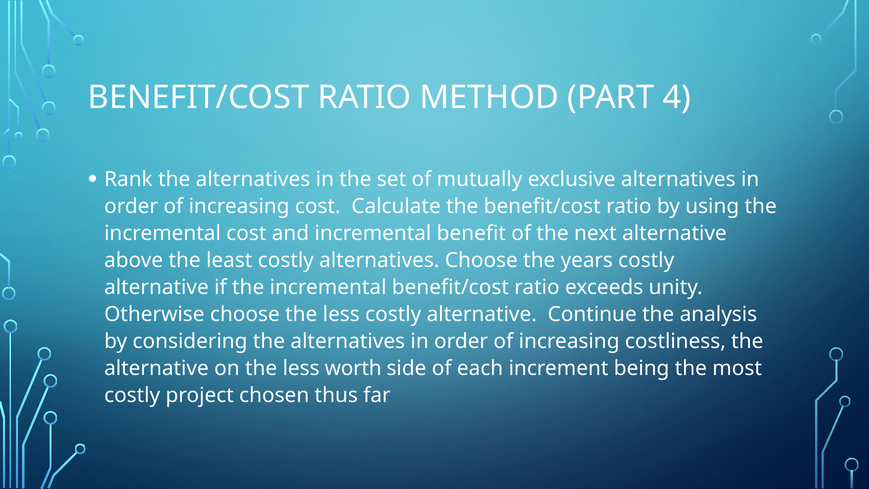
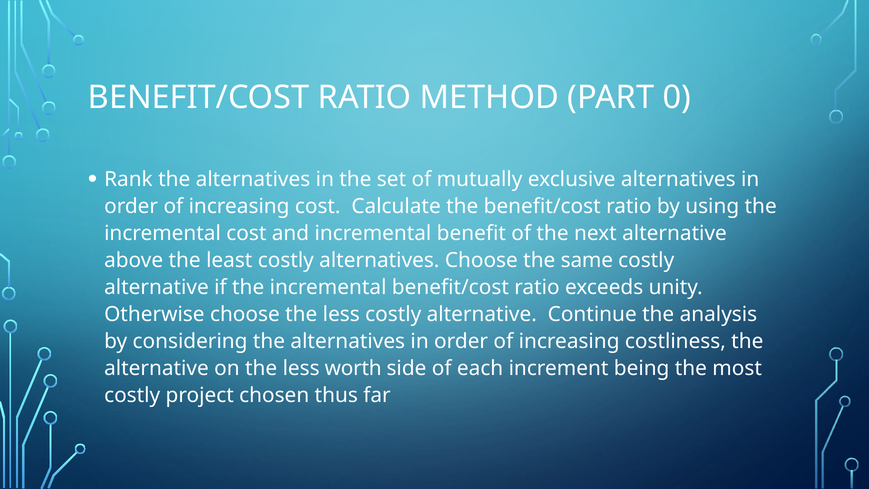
4: 4 -> 0 (677, 97)
years: years -> same (587, 260)
